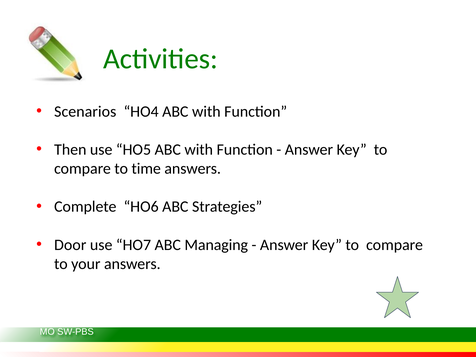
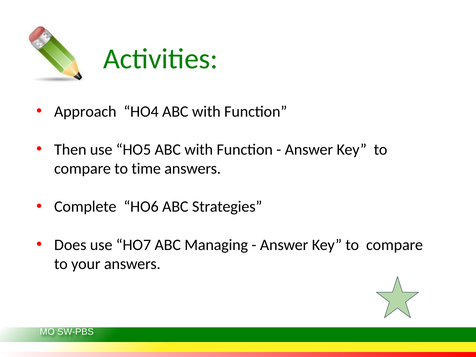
Scenarios: Scenarios -> Approach (85, 112)
Door: Door -> Does (70, 245)
